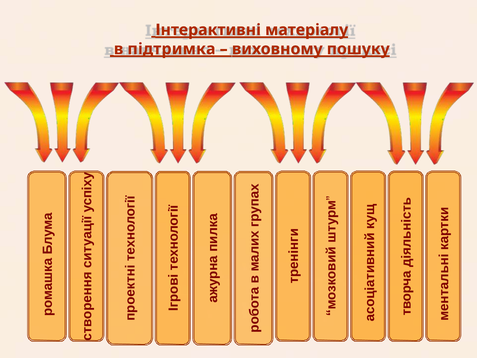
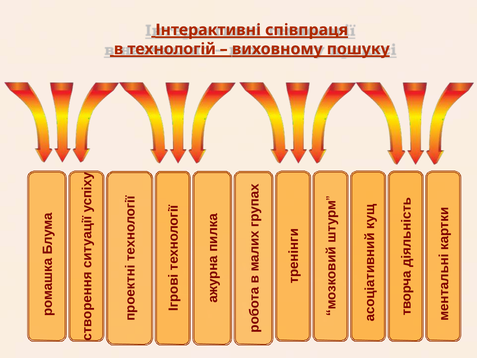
матеріалу: матеріалу -> співпраця (307, 30)
підтримка: підтримка -> технологій (172, 49)
